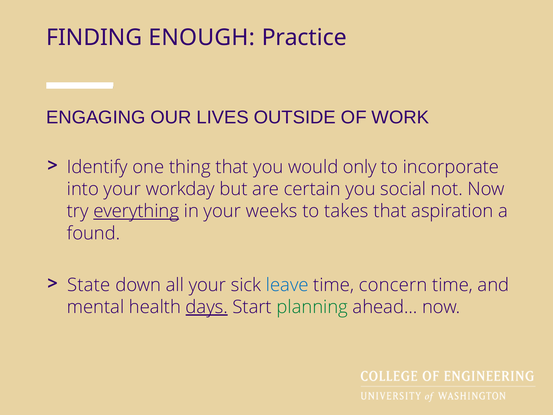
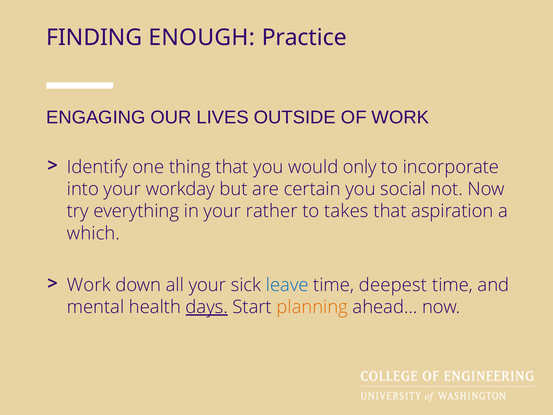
everything underline: present -> none (136, 211)
weeks: weeks -> rather (272, 211)
found: found -> which (93, 233)
State: State -> Work (89, 285)
concern: concern -> deepest (393, 285)
planning colour: green -> orange (312, 307)
